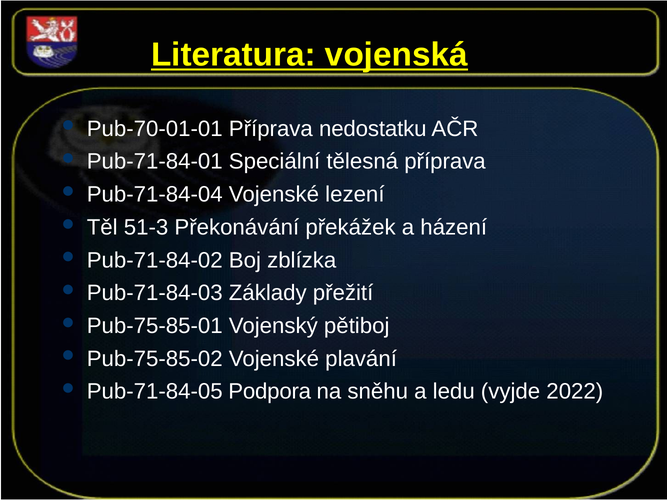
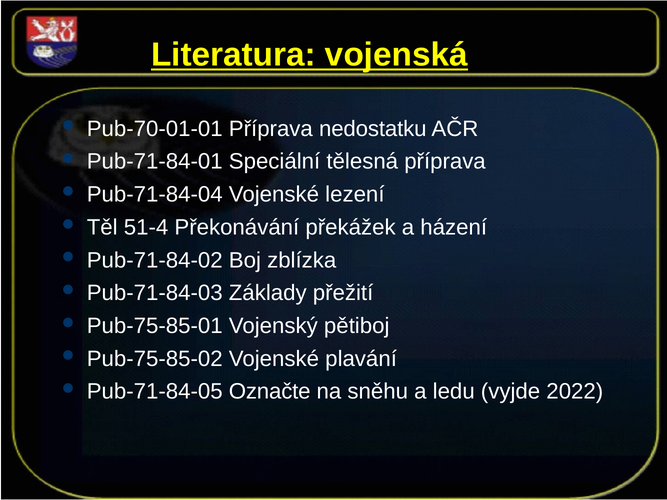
51-3: 51-3 -> 51-4 (146, 227)
Podpora: Podpora -> Označte (270, 392)
